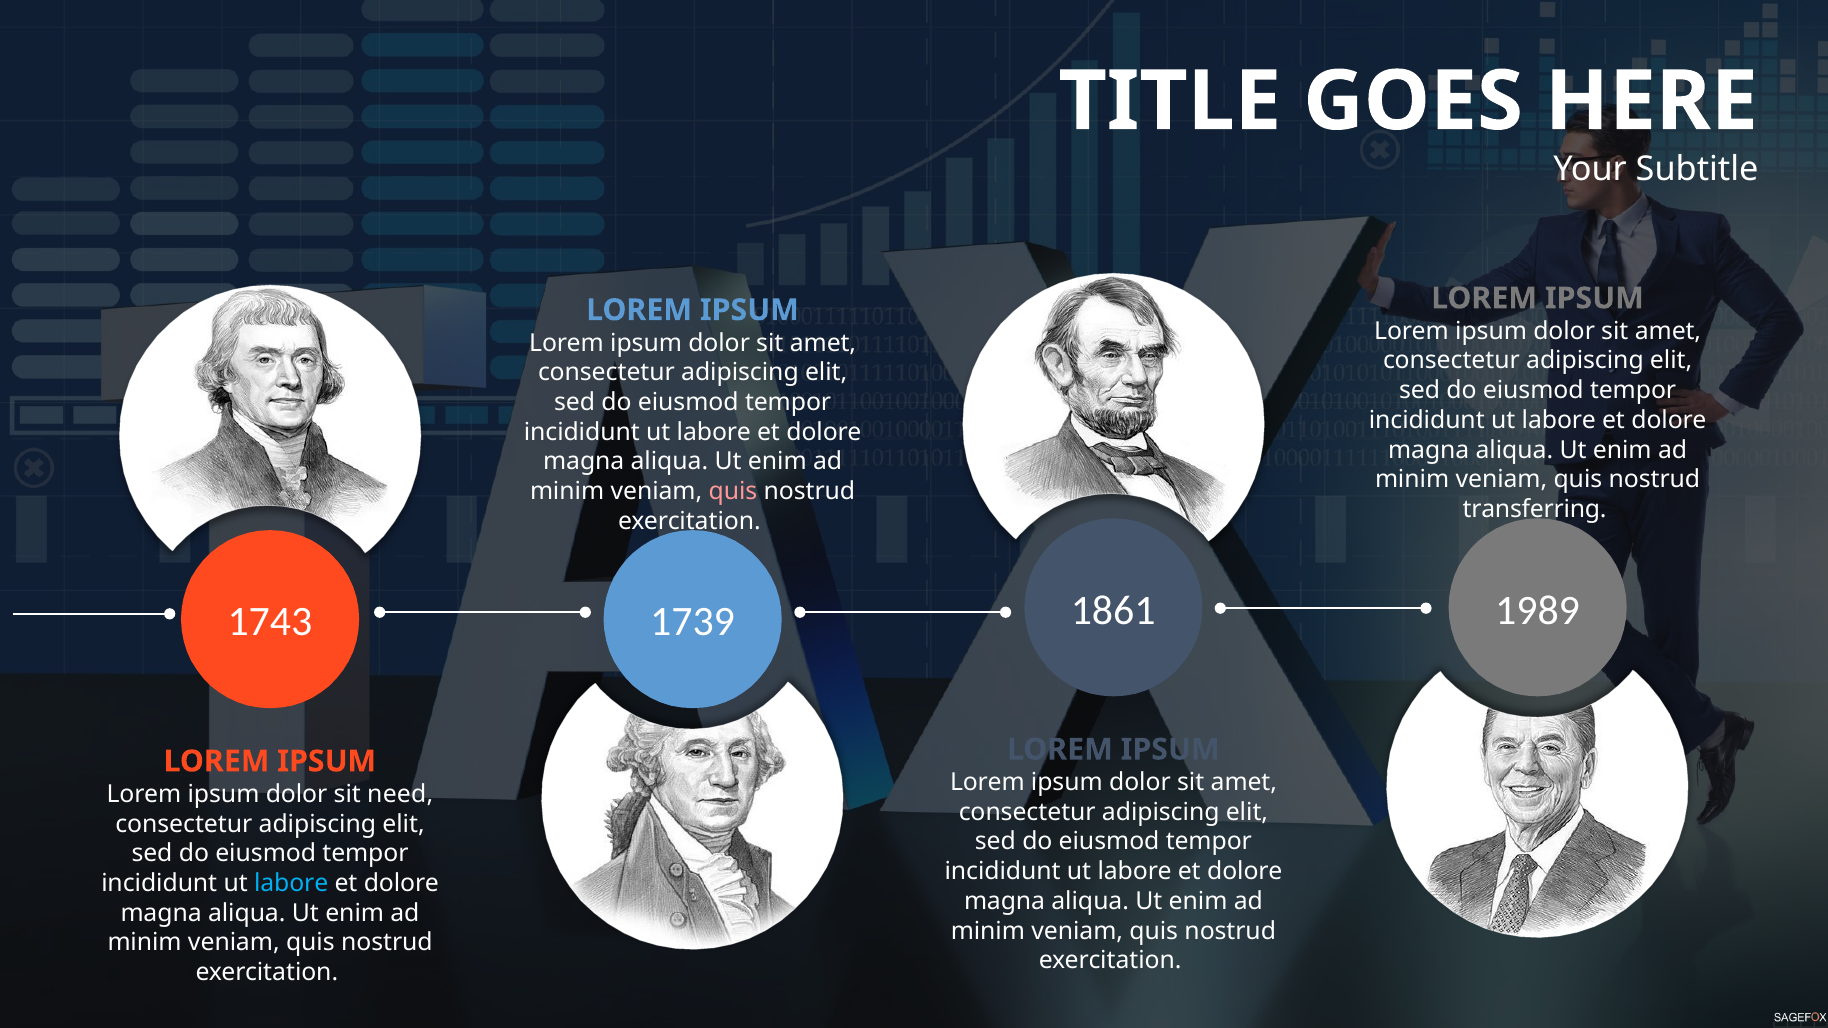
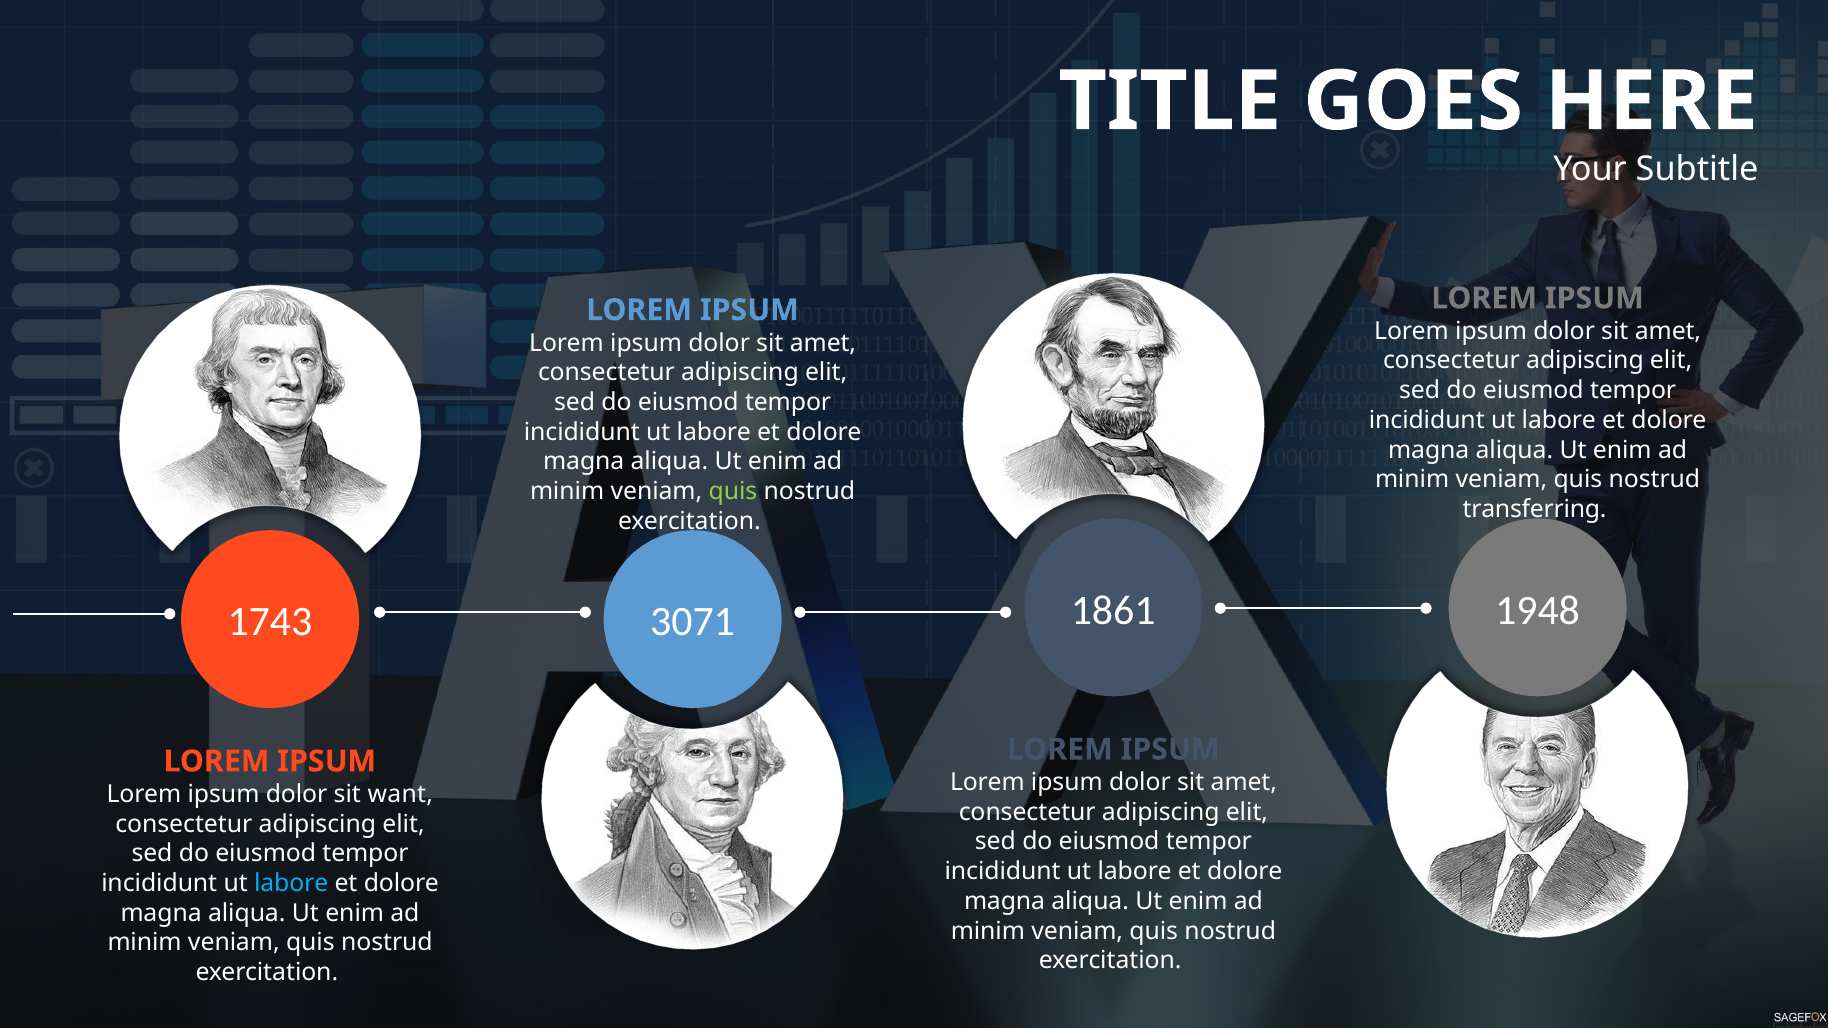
quis colour: pink -> light green (733, 492)
1989: 1989 -> 1948 (1538, 610)
1739: 1739 -> 3071 (693, 622)
need: need -> want (400, 794)
